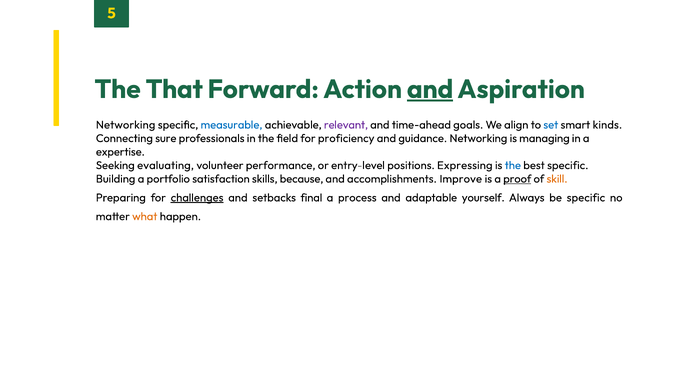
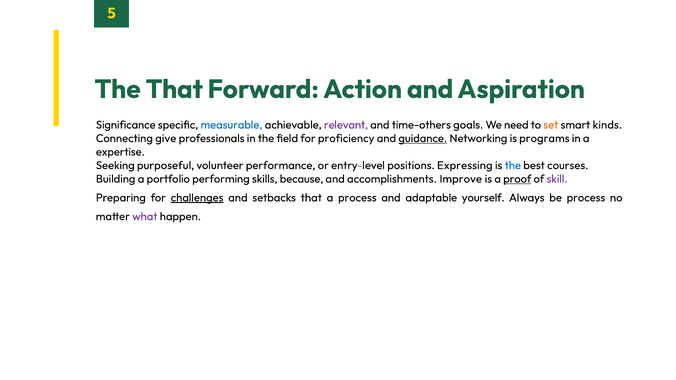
and underline: present -> none (430, 89)
Networking: Networking -> Significance (126, 125)
time-ahead: time-ahead -> time-others (421, 125)
align: align -> need (516, 125)
set colour: blue -> orange (551, 125)
sure: sure -> give (166, 138)
guidance underline: none -> present (423, 138)
managing: managing -> programs (544, 138)
evaluating: evaluating -> purposeful (166, 165)
best specific: specific -> courses (568, 165)
satisfaction: satisfaction -> performing (221, 179)
skill colour: orange -> purple (557, 179)
setbacks final: final -> that (311, 198)
be specific: specific -> process (586, 198)
what colour: orange -> purple (145, 217)
